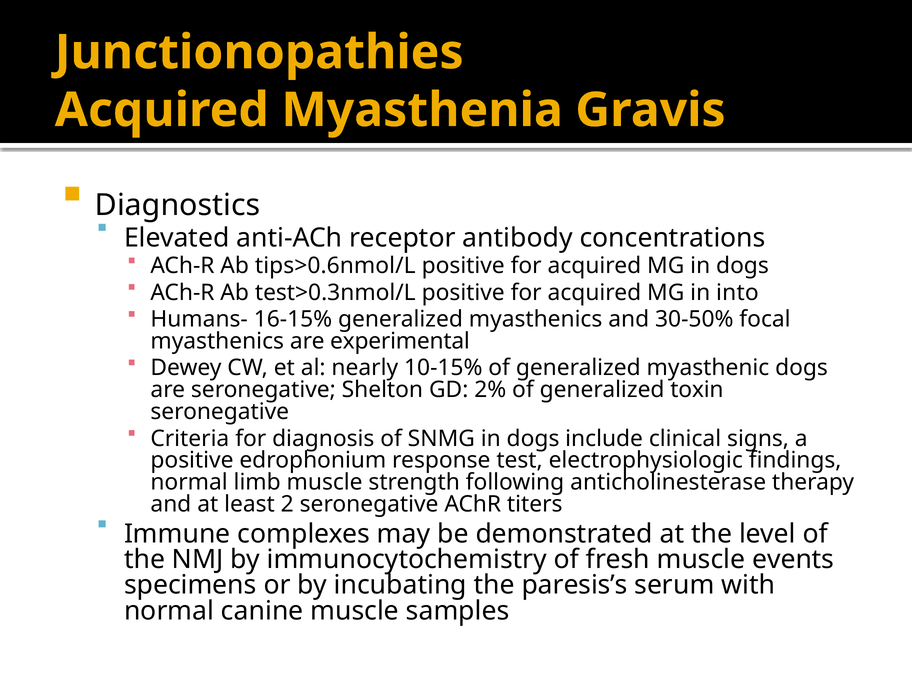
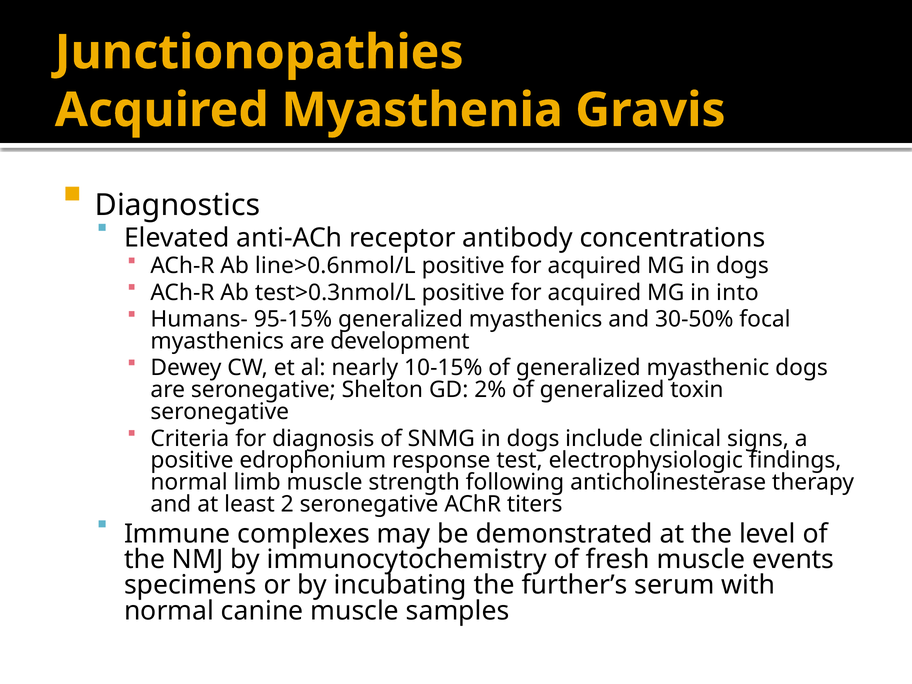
tips>0.6nmol/L: tips>0.6nmol/L -> line>0.6nmol/L (335, 266)
16-15%: 16-15% -> 95-15% (293, 319)
experimental: experimental -> development (400, 341)
paresis’s: paresis’s -> further’s (575, 585)
